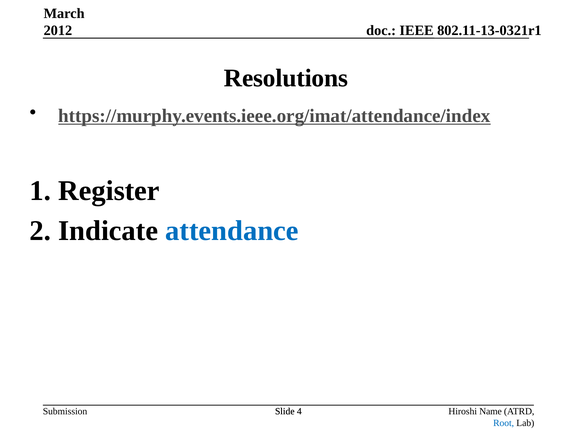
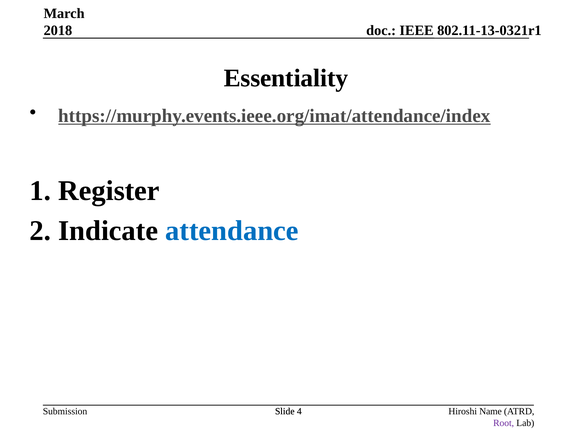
2012: 2012 -> 2018 (58, 31)
Resolutions: Resolutions -> Essentiality (286, 78)
Root colour: blue -> purple (504, 423)
